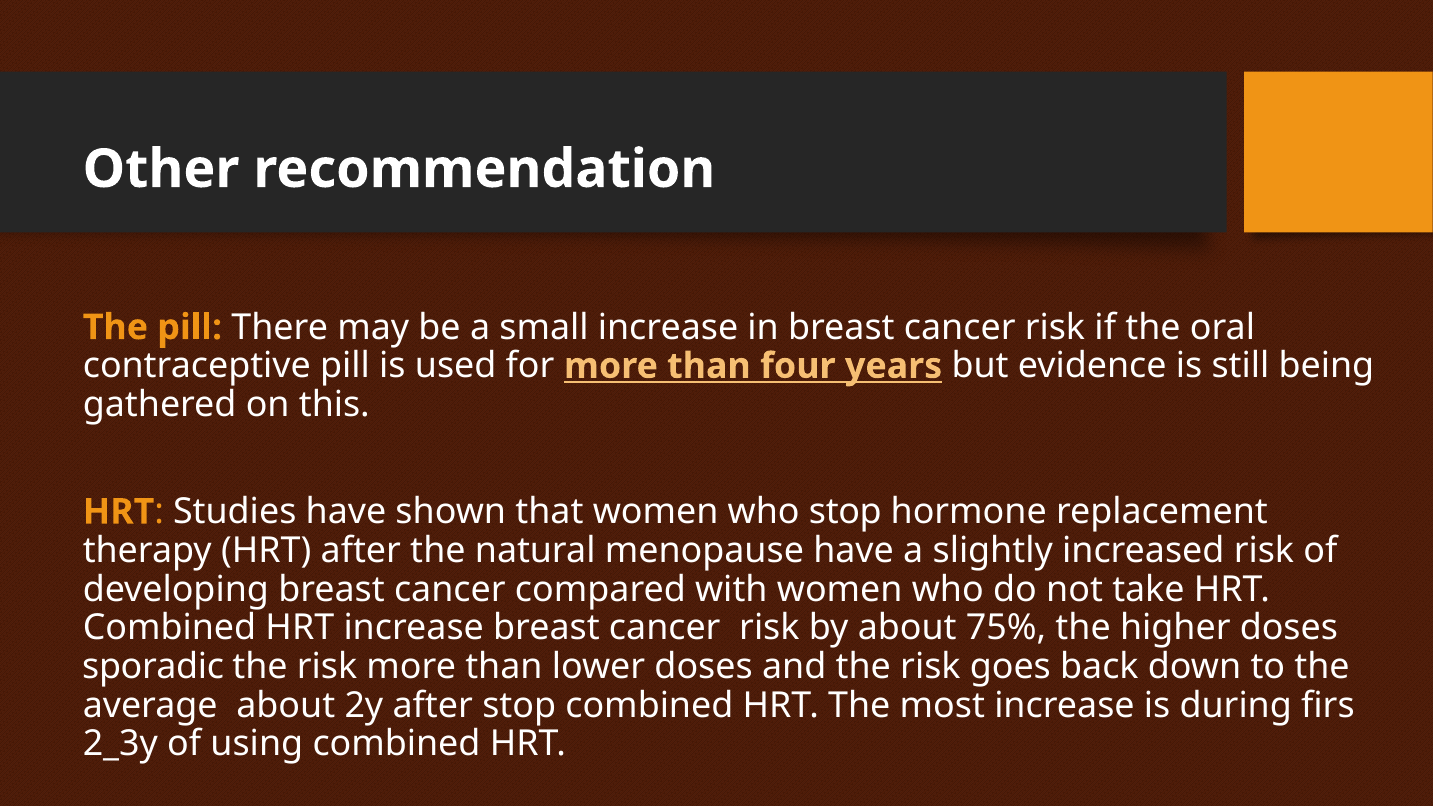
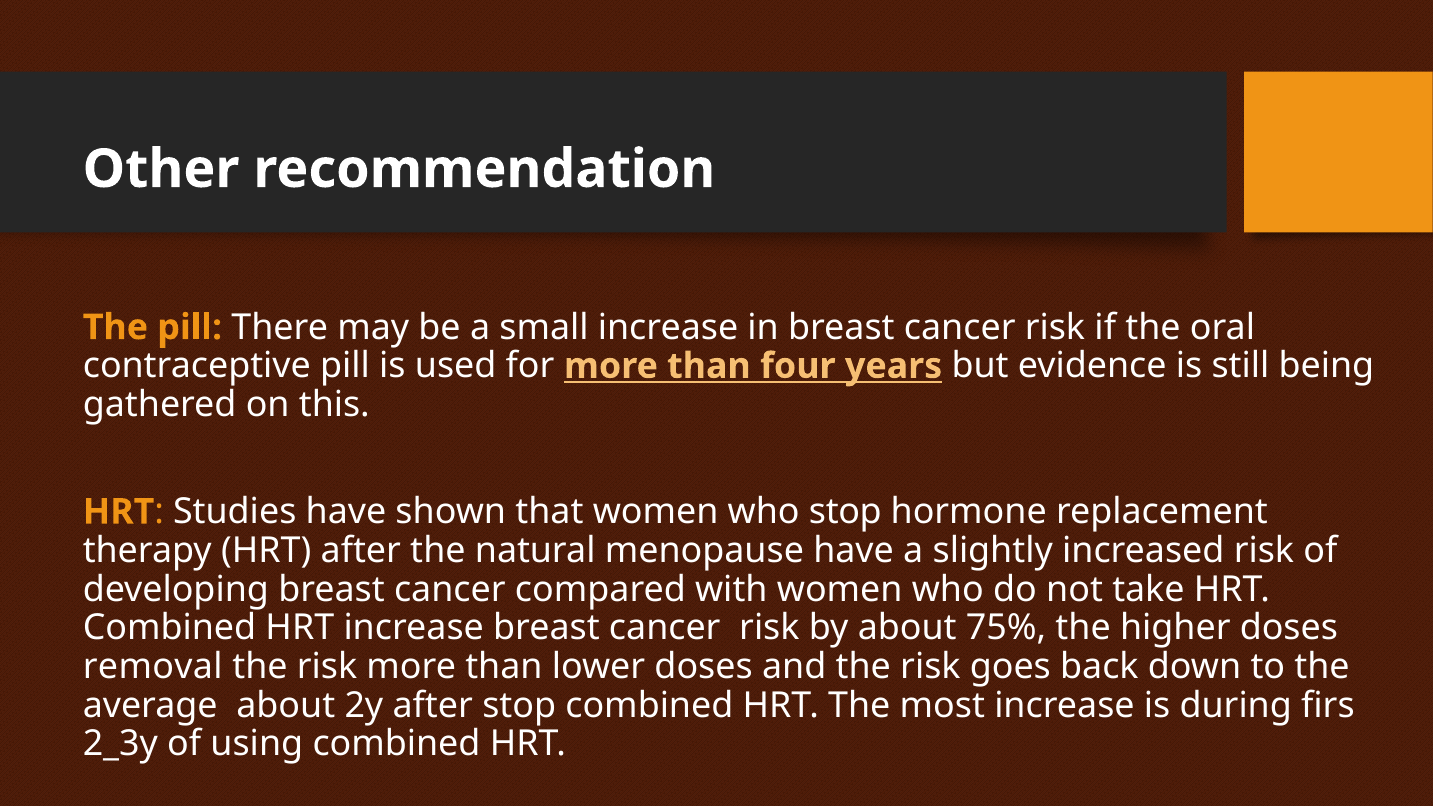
sporadic: sporadic -> removal (153, 667)
